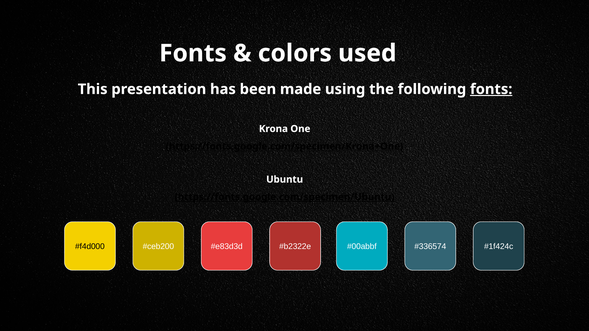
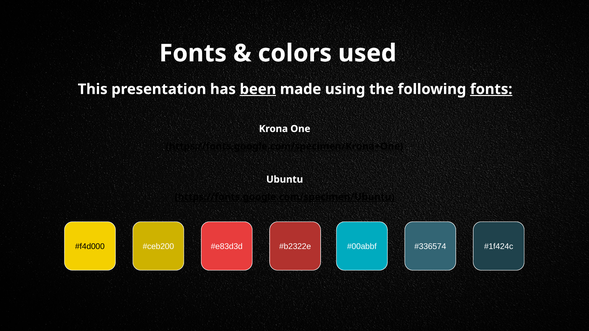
been underline: none -> present (258, 89)
